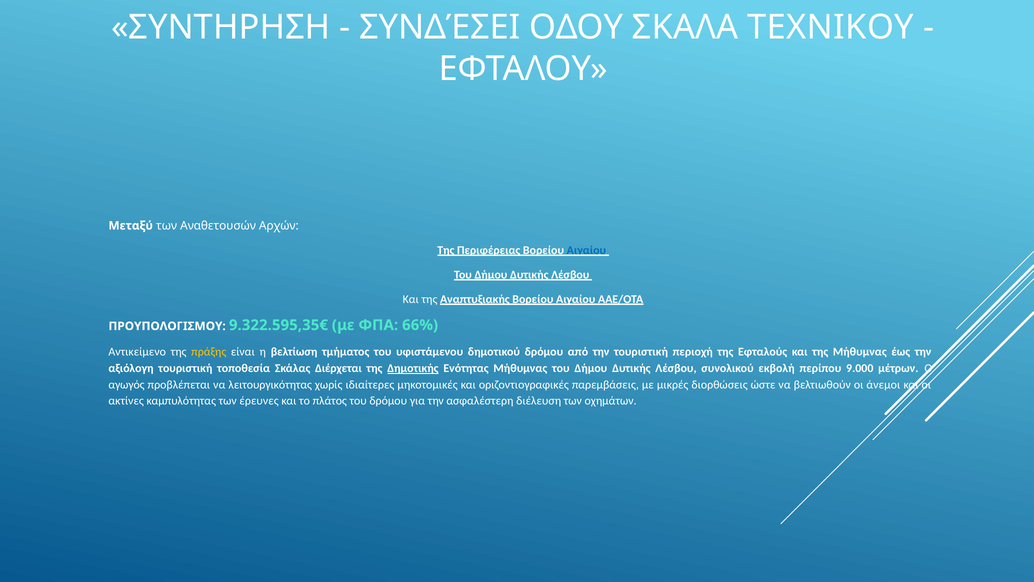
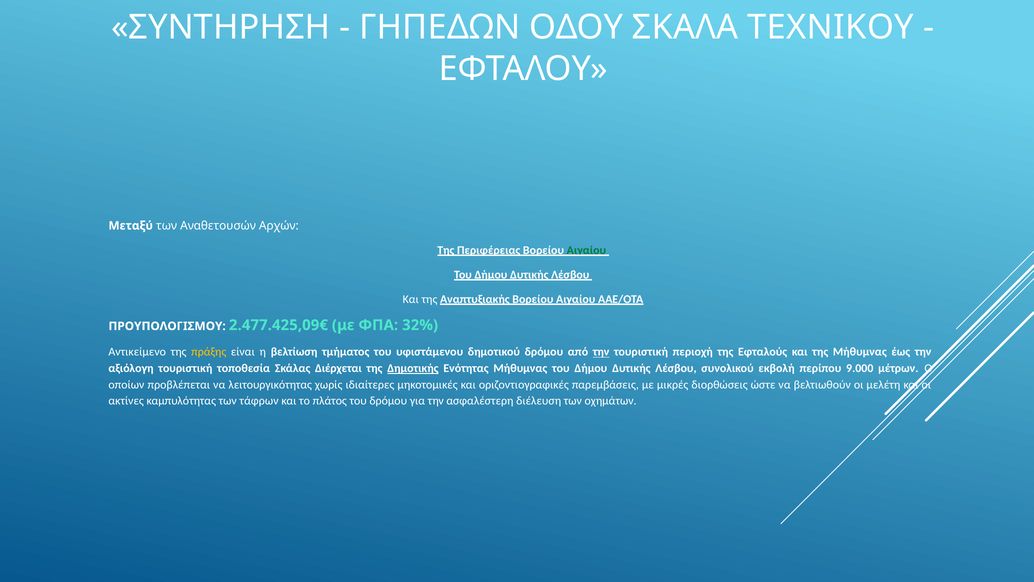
ΣΥΝΔΈΣΕΙ: ΣΥΝΔΈΣΕΙ -> ΓΗΠΕΔΩΝ (440, 27)
Αιγαίου colour: blue -> green (586, 250)
9.322.595,35€: 9.322.595,35€ -> 2.477.425,09€ (278, 325)
66%: 66% -> 32% (420, 325)
την underline: none -> present (601, 352)
αγωγός: αγωγός -> οποίων (126, 384)
άνεμοι: άνεμοι -> μελέτη (883, 384)
έρευνες: έρευνες -> τάφρων (259, 401)
